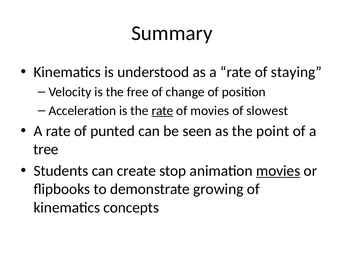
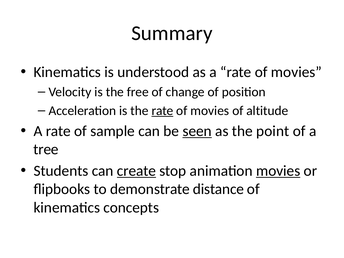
a rate of staying: staying -> movies (296, 72)
slowest: slowest -> altitude (267, 111)
punted: punted -> sample (113, 131)
seen underline: none -> present (197, 131)
create underline: none -> present (136, 171)
growing: growing -> distance (218, 189)
